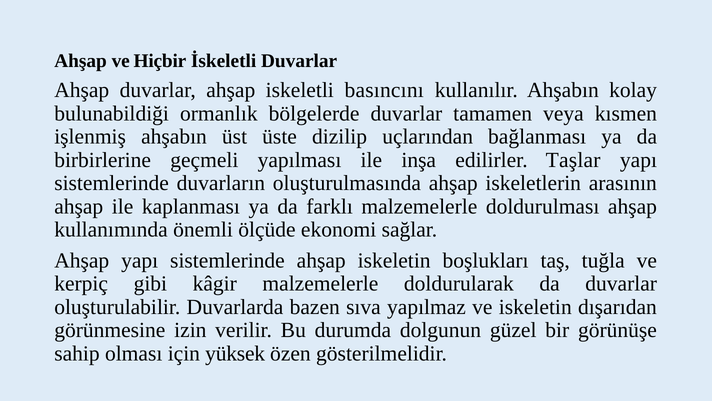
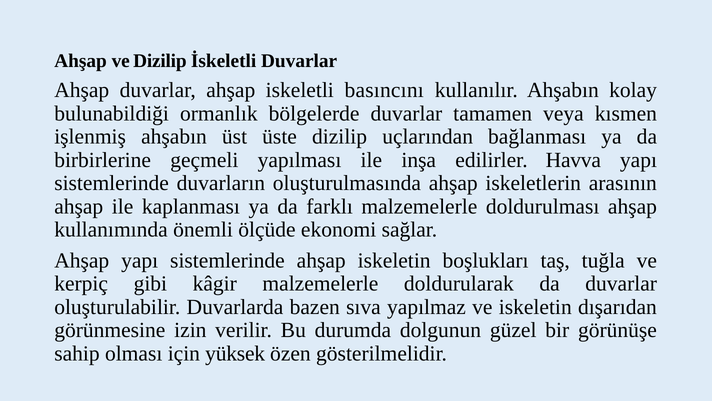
ve Hiçbir: Hiçbir -> Dizilip (160, 61)
Taşlar: Taşlar -> Havva (573, 160)
